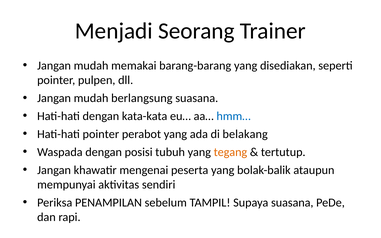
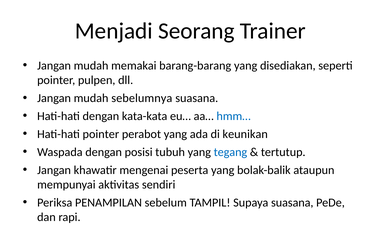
berlangsung: berlangsung -> sebelumnya (142, 98)
belakang: belakang -> keunikan (245, 134)
tegang colour: orange -> blue (230, 152)
